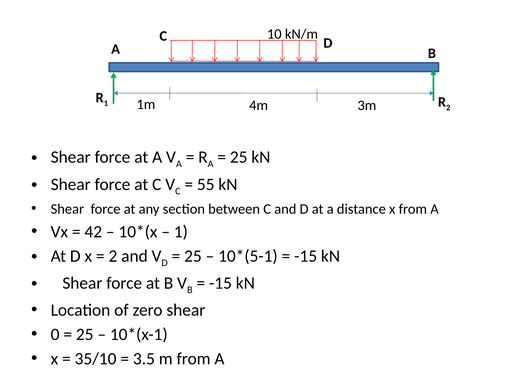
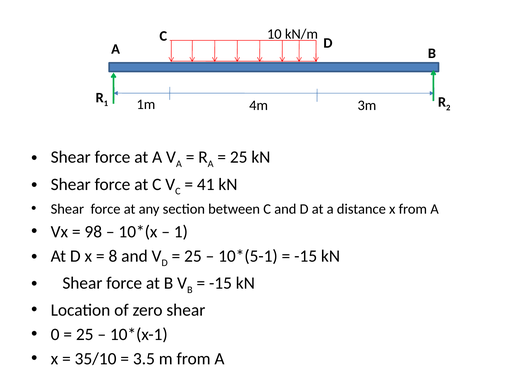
55: 55 -> 41 (206, 184)
42: 42 -> 98 (93, 232)
2: 2 -> 8 (113, 256)
